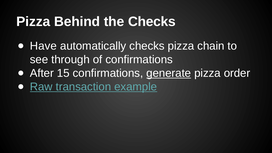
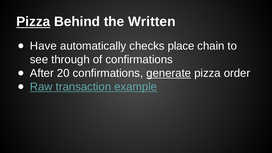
Pizza underline: none -> present (33, 22)
the Checks: Checks -> Written (152, 22)
checks pizza: pizza -> place (181, 46)
15: 15 -> 20 (63, 73)
